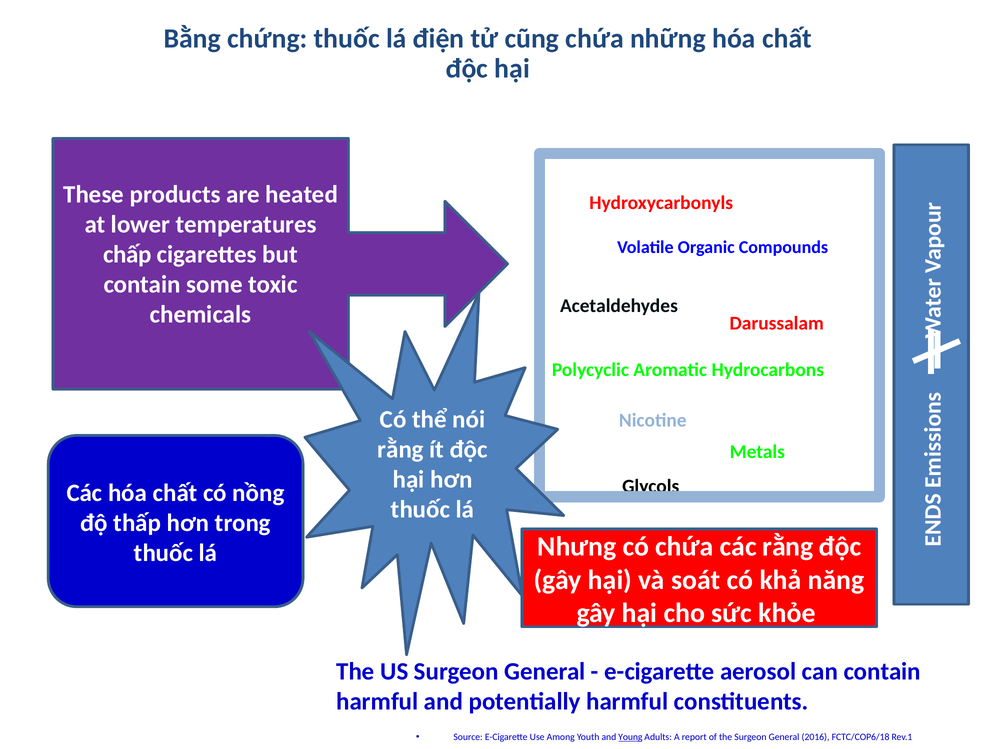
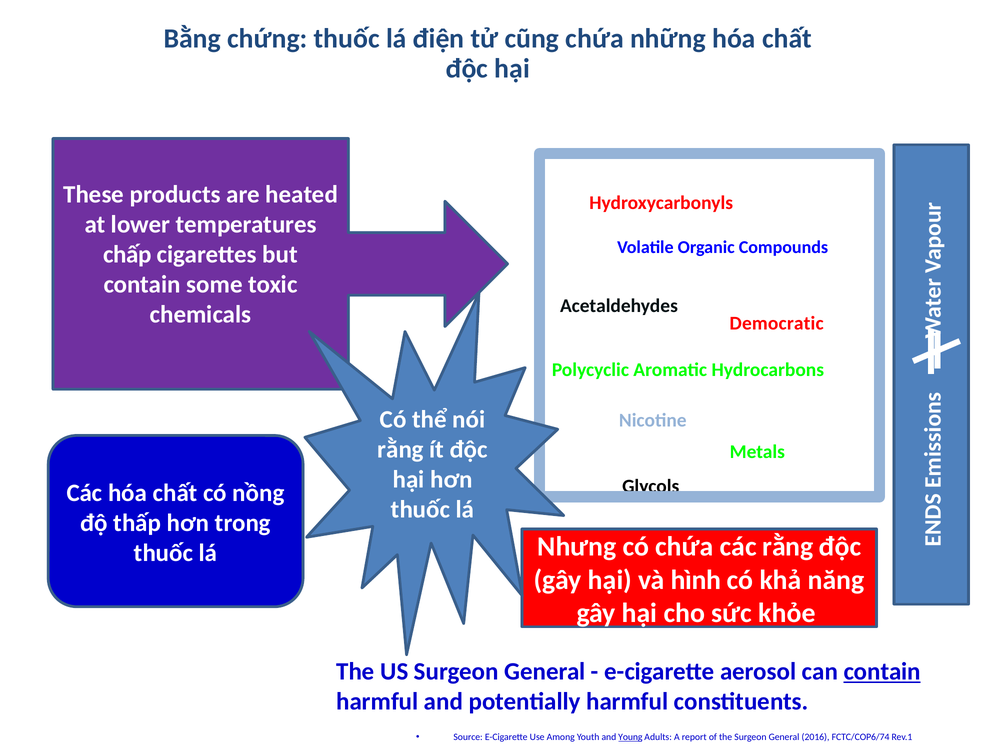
Darussalam: Darussalam -> Democratic (777, 324)
soát: soát -> hình (696, 580)
contain underline: none -> present (882, 672)
FCTC/COP6/18: FCTC/COP6/18 -> FCTC/COP6/74 (861, 737)
